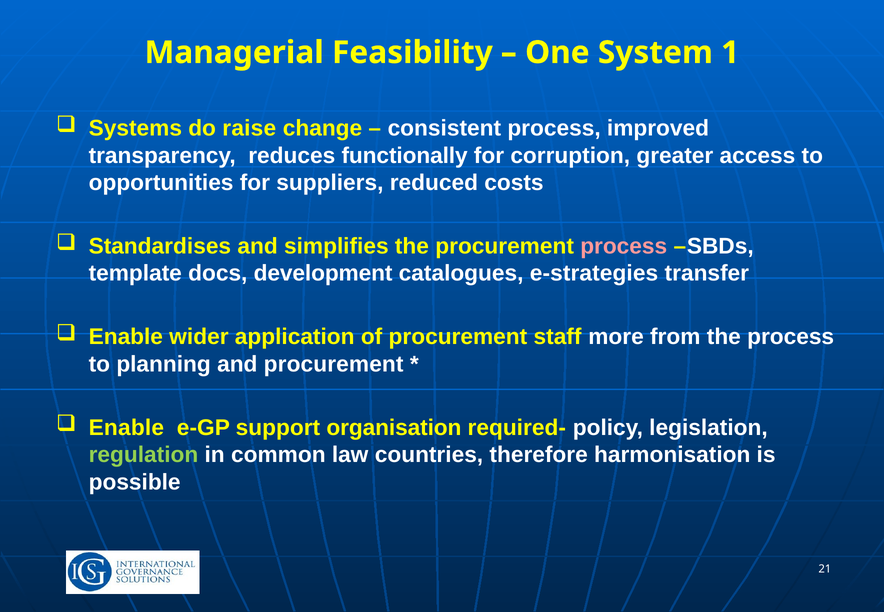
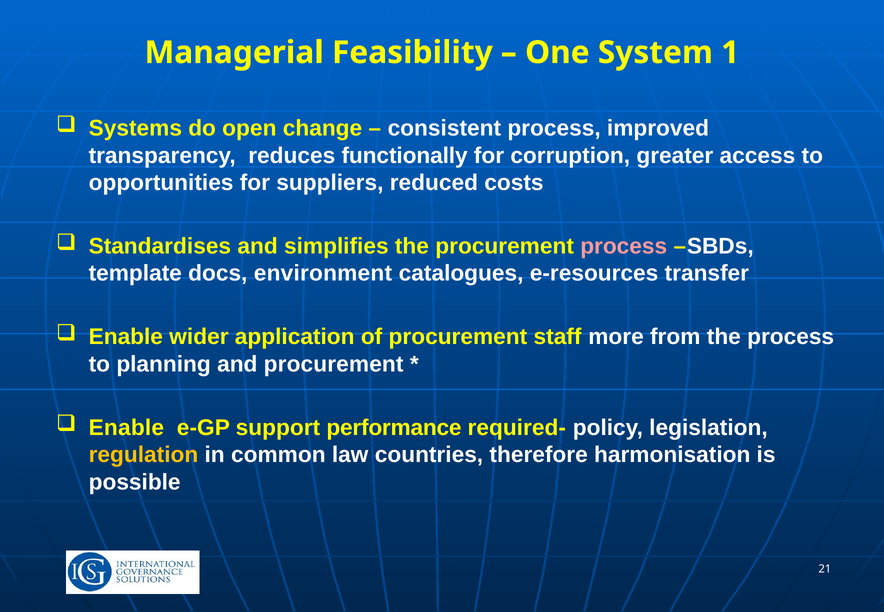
raise: raise -> open (249, 128)
development: development -> environment (323, 273)
e-strategies: e-strategies -> e-resources (594, 273)
organisation: organisation -> performance (394, 428)
regulation colour: light green -> yellow (143, 455)
